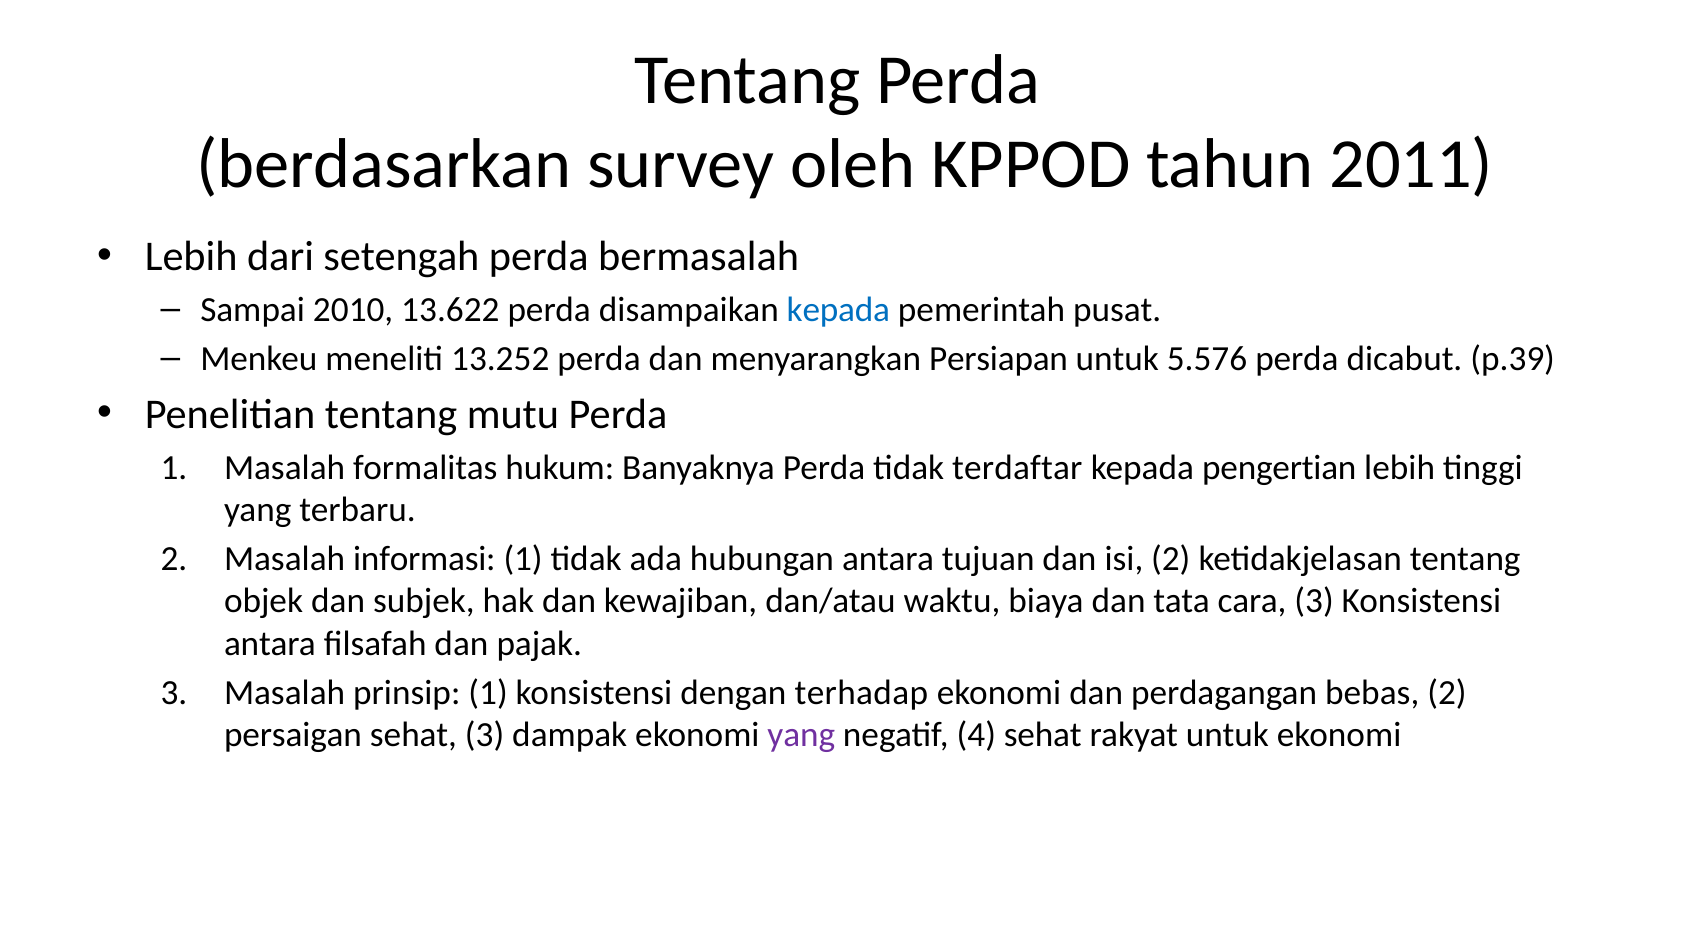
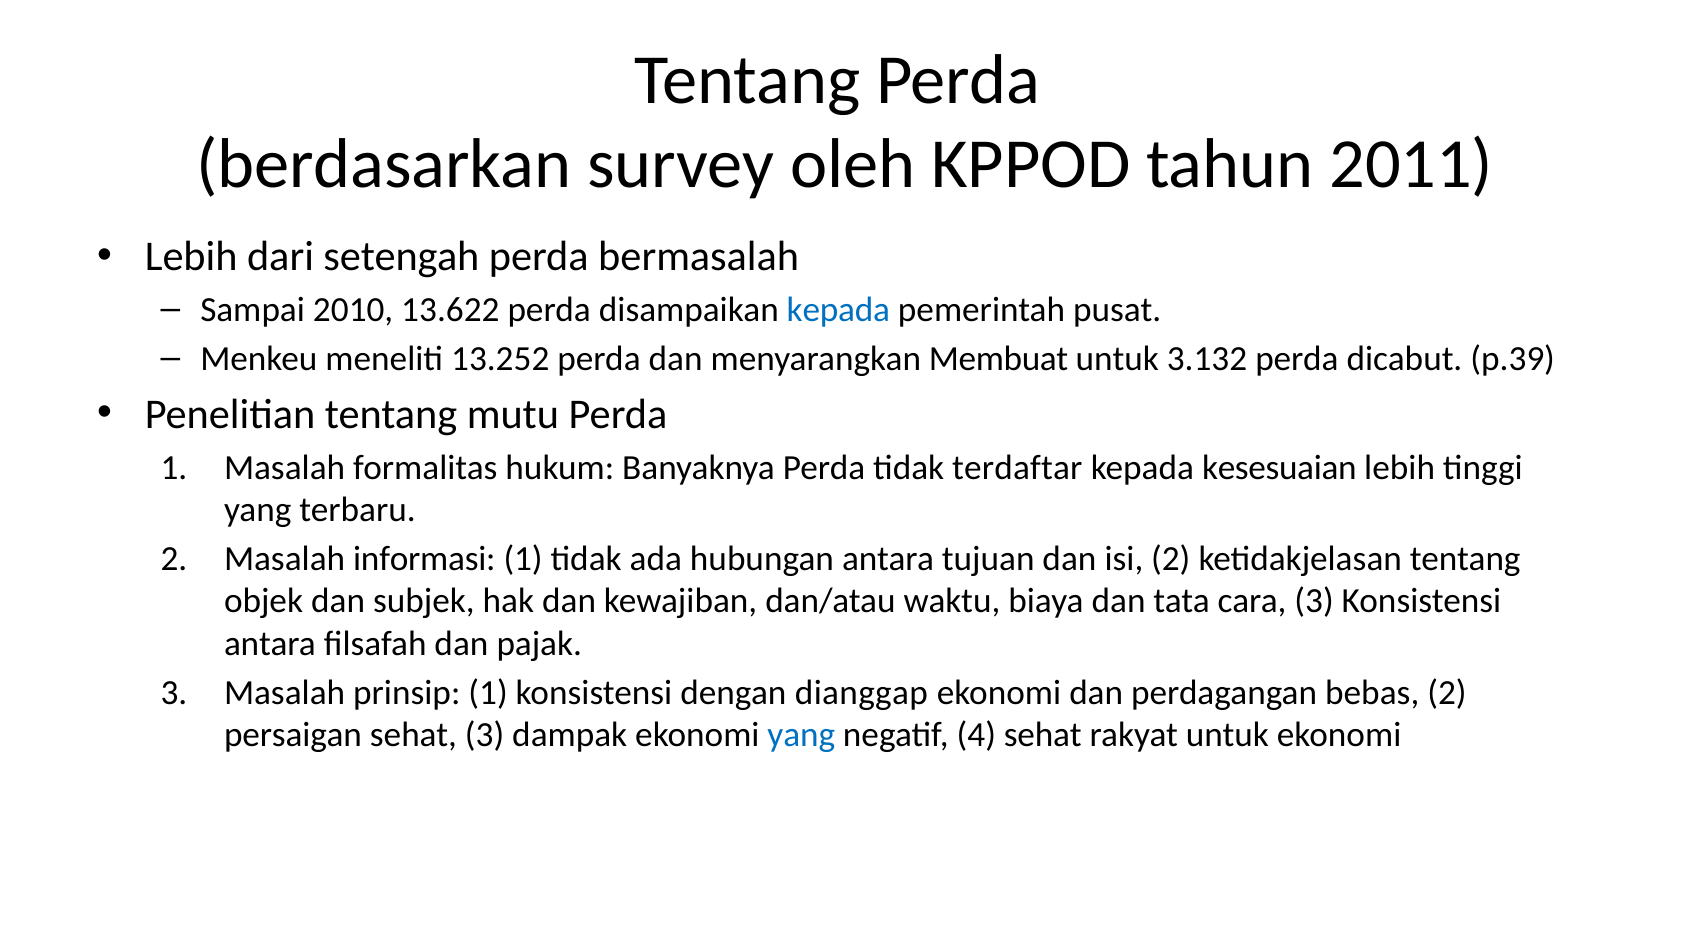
Persiapan: Persiapan -> Membuat (999, 359)
5.576: 5.576 -> 3.132 (1207, 359)
pengertian: pengertian -> kesesuaian (1279, 468)
terhadap: terhadap -> dianggap (861, 693)
yang colour: purple -> blue (801, 735)
